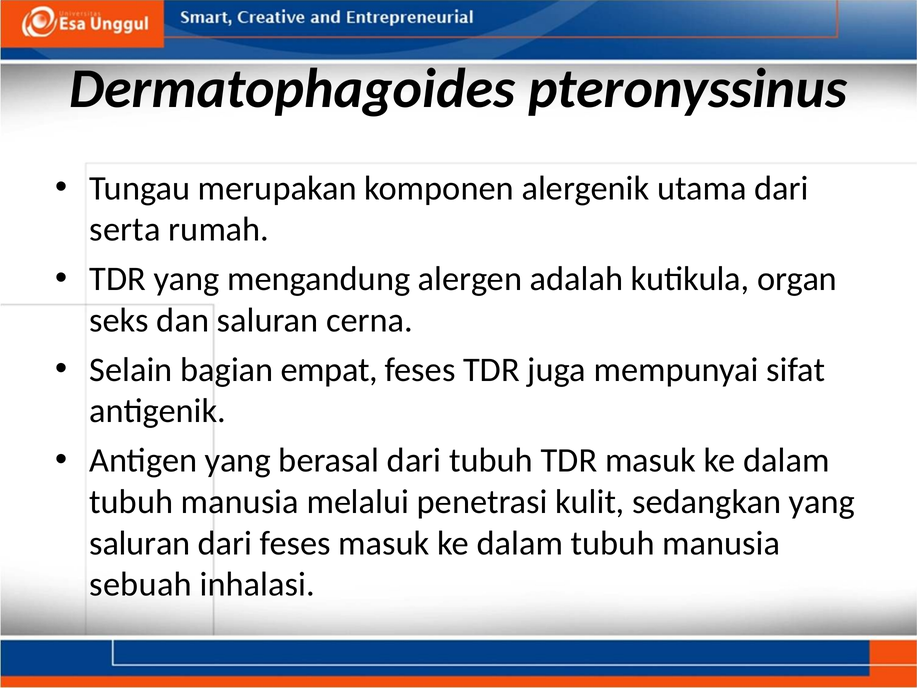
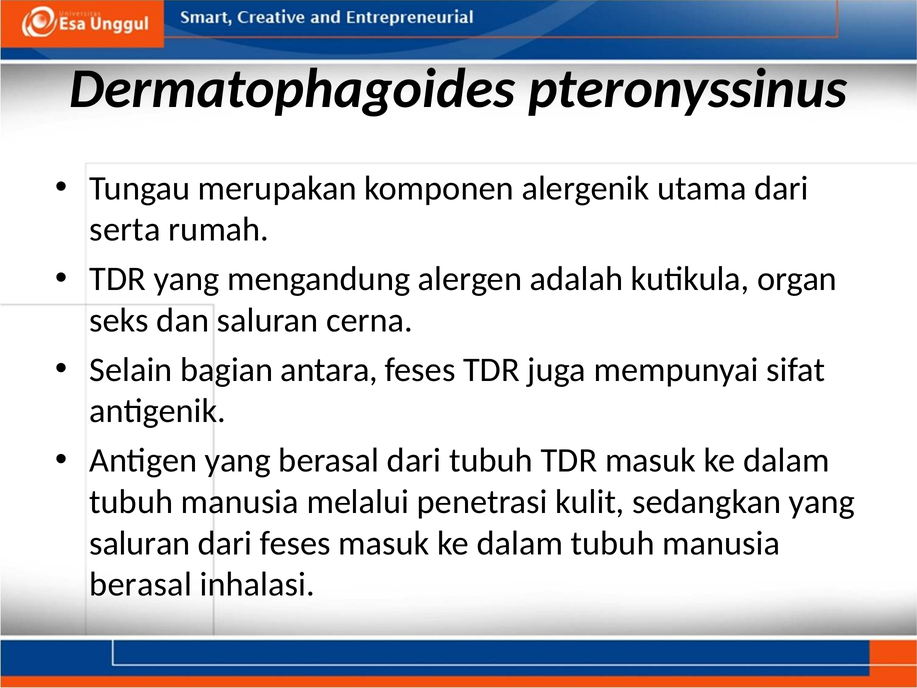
empat: empat -> antara (329, 370)
sebuah: sebuah -> berasal (141, 584)
